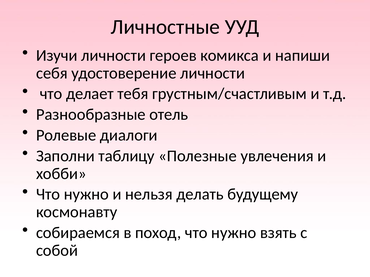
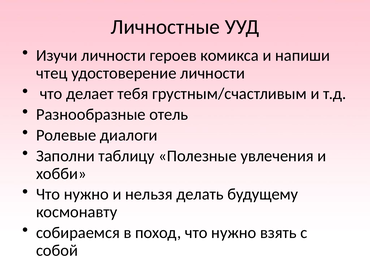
себя: себя -> чтец (52, 73)
